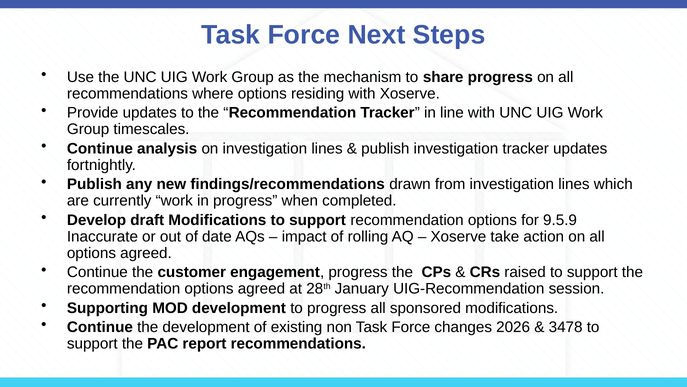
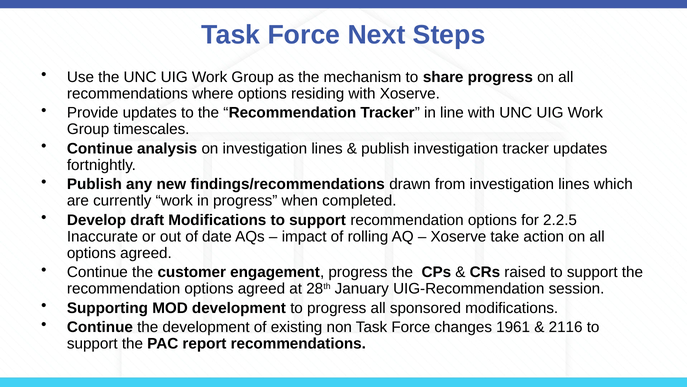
9.5.9: 9.5.9 -> 2.2.5 (560, 220)
2026: 2026 -> 1961 (513, 327)
3478: 3478 -> 2116 (566, 327)
